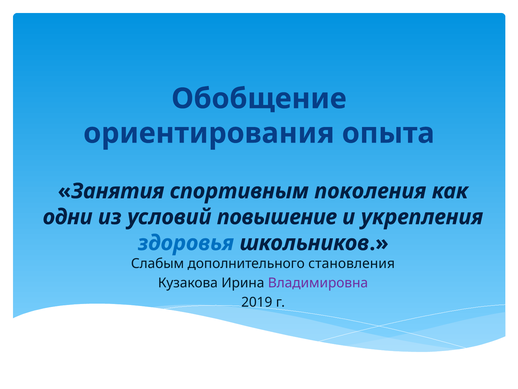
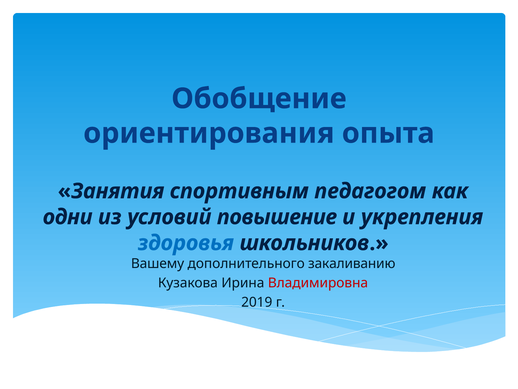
поколения: поколения -> педагогом (370, 191)
Слабым: Слабым -> Вашему (158, 263)
становления: становления -> закаливанию (352, 263)
Владимировна colour: purple -> red (318, 283)
